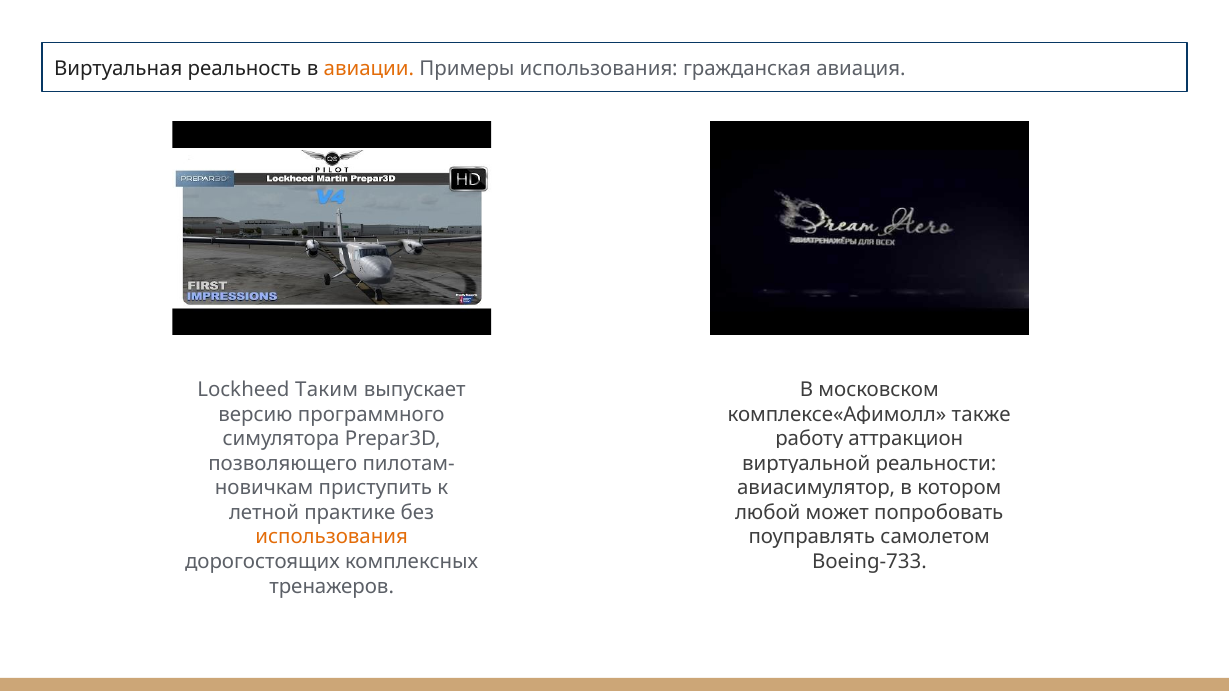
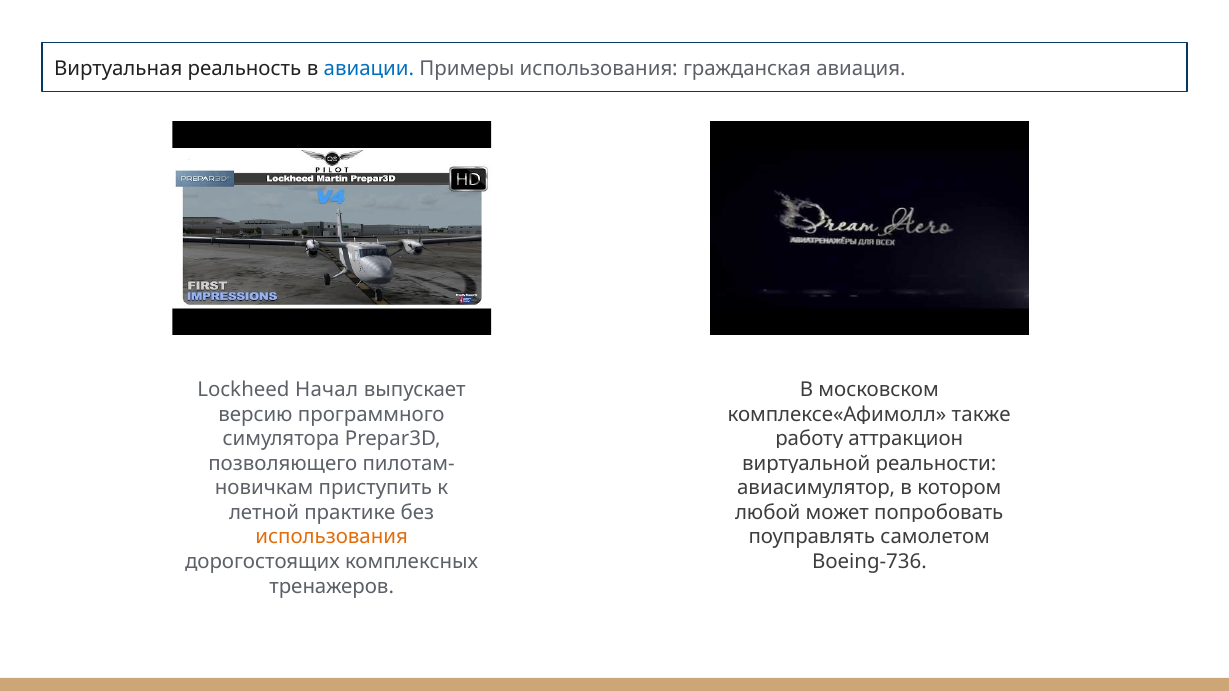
авиации colour: orange -> blue (369, 69)
Таким: Таким -> Начал (327, 390)
Boeing-733: Boeing-733 -> Boeing-736 (869, 562)
